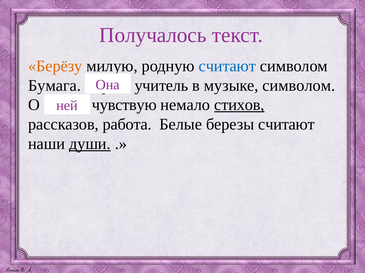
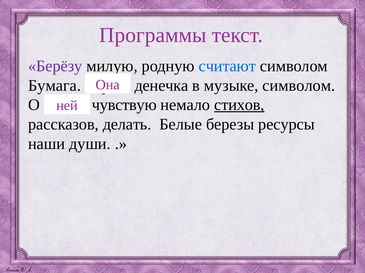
Получалось: Получалось -> Программы (153, 35)
Берёзу colour: orange -> purple (55, 66)
учитель: учитель -> денечка (161, 86)
работа: работа -> делать (127, 125)
березы считают: считают -> ресурсы (286, 125)
души underline: present -> none (90, 144)
